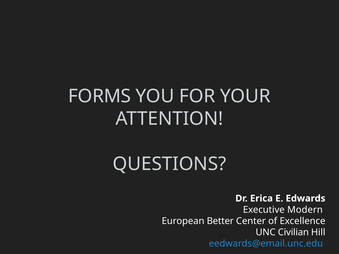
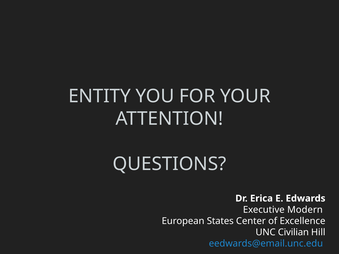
FORMS: FORMS -> ENTITY (100, 96)
Better: Better -> States (220, 221)
